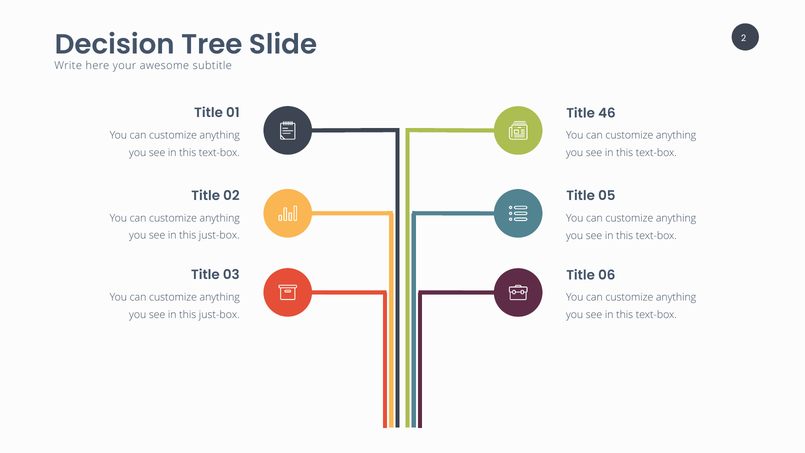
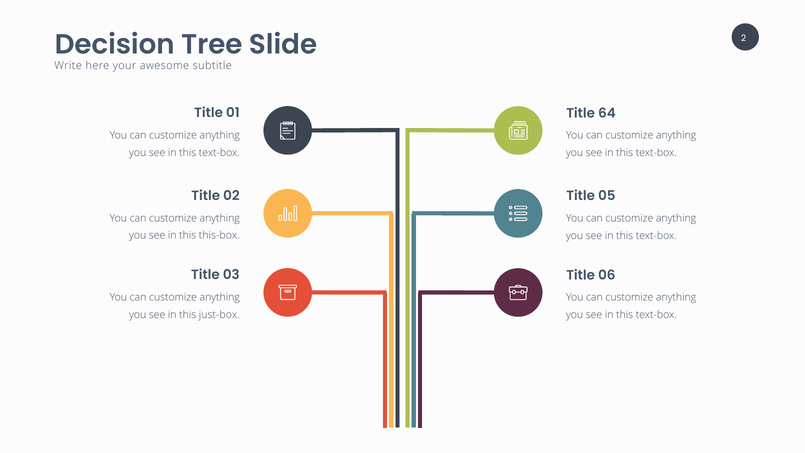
46: 46 -> 64 (607, 113)
just-box: just-box -> this-box (219, 235)
